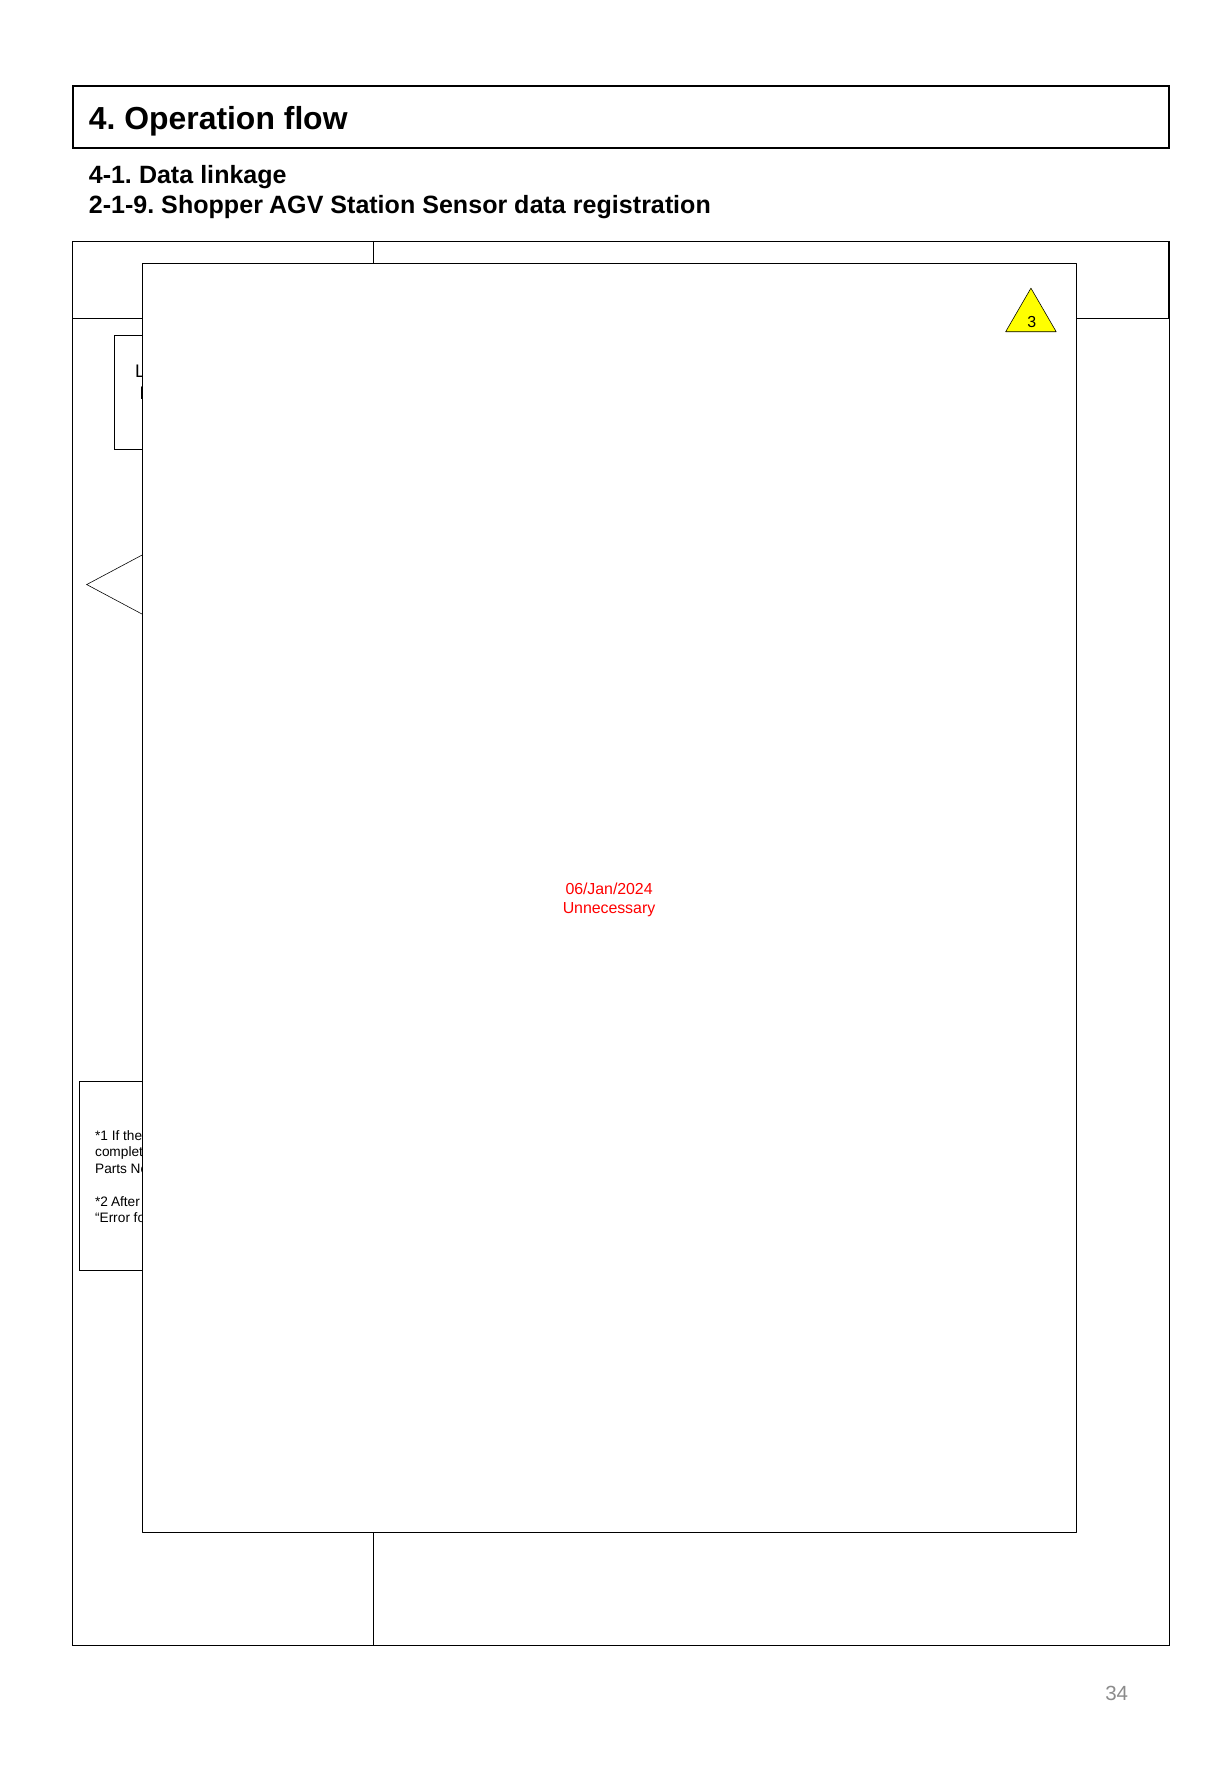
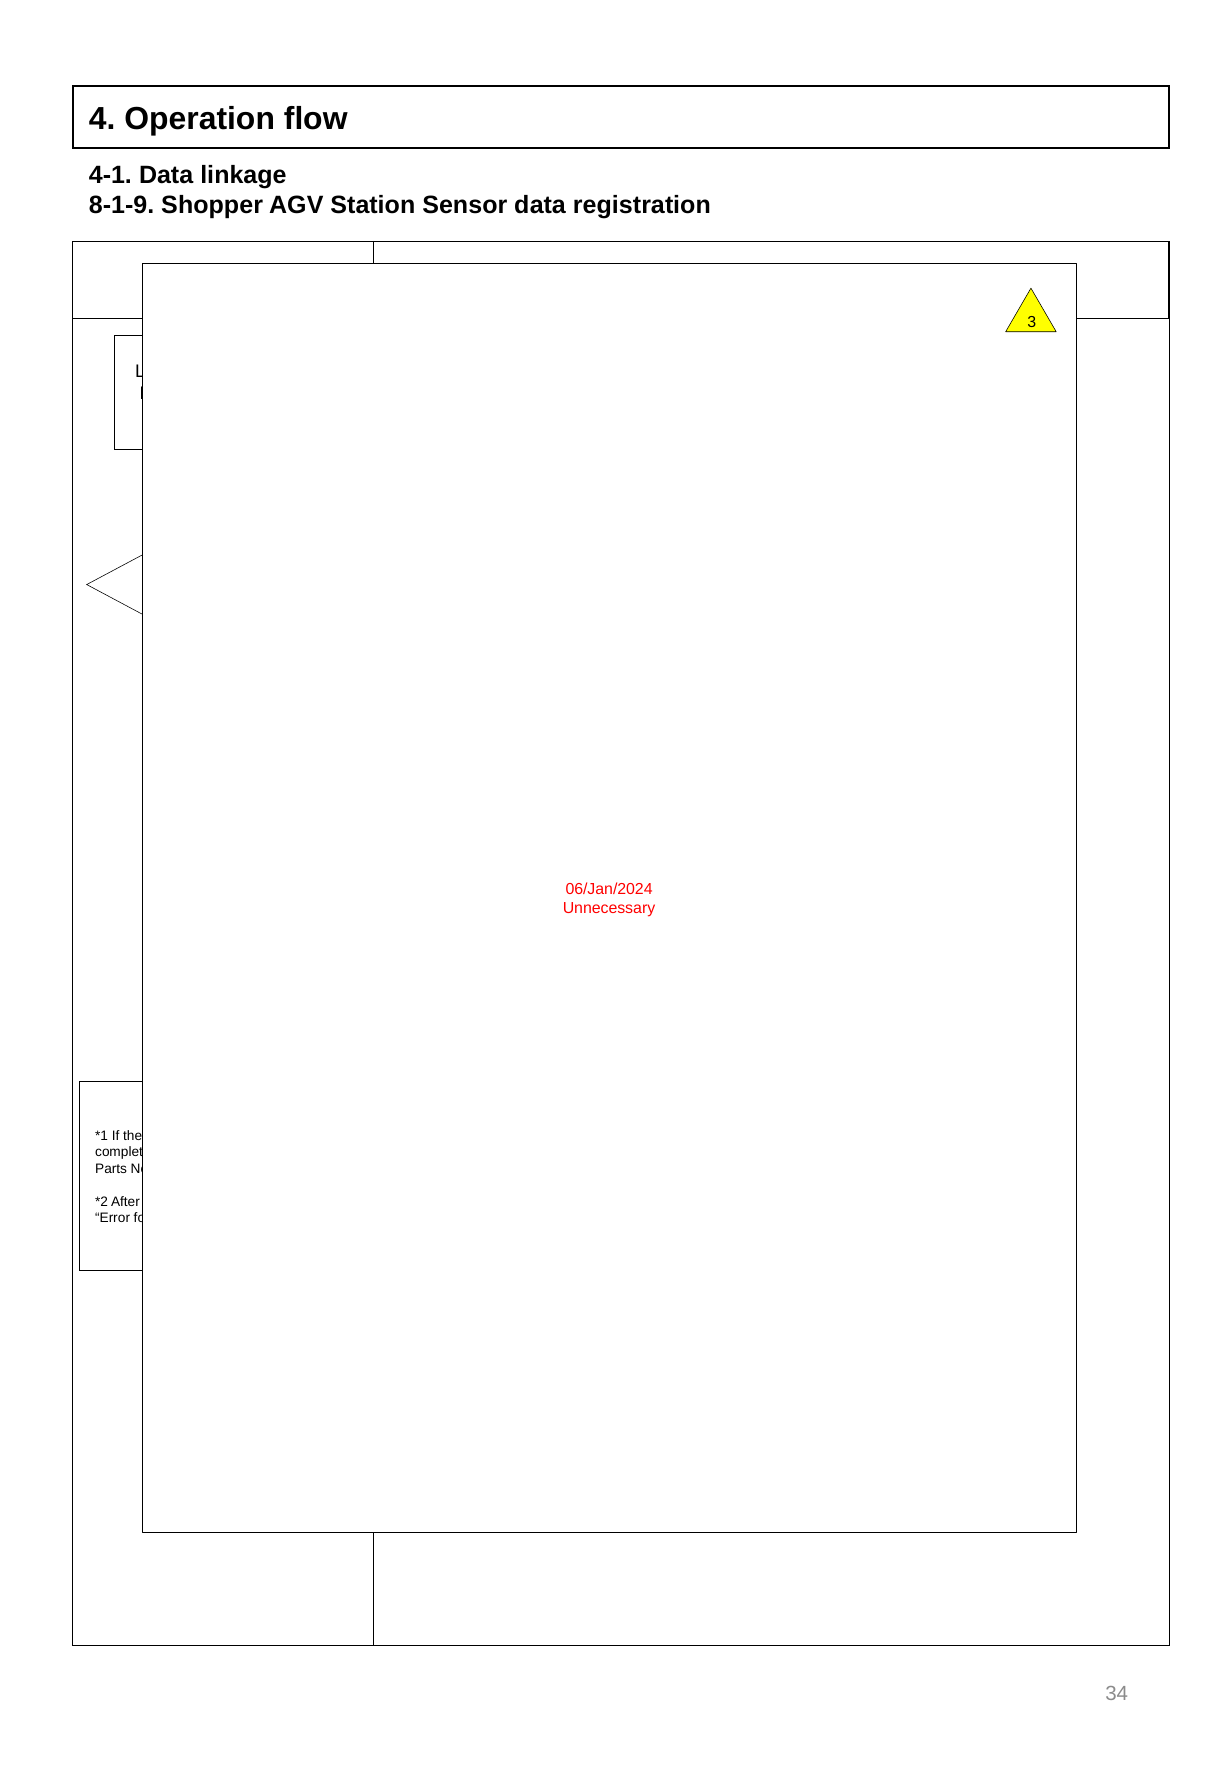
2-1-9: 2-1-9 -> 8-1-9 (122, 205)
